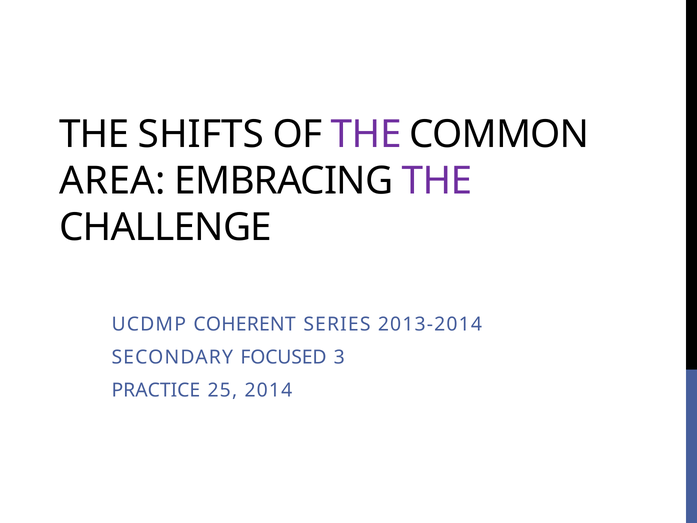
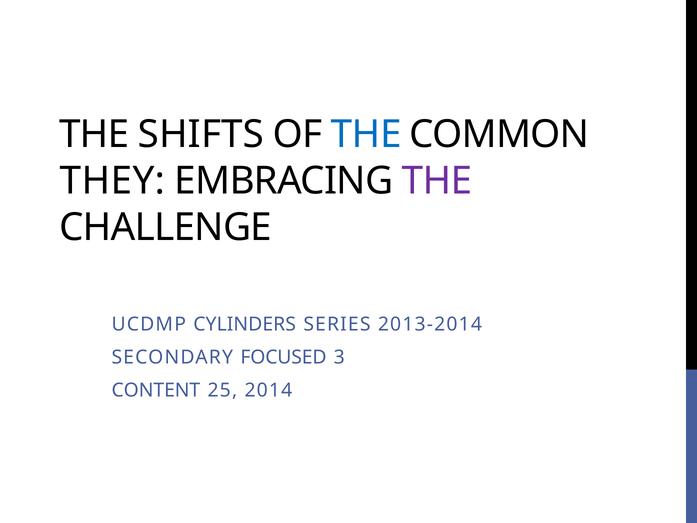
THE colour: purple -> blue (366, 134)
AREA: AREA -> THEY (112, 181)
COHERENT: COHERENT -> CYLINDERS (245, 324)
PRACTICE: PRACTICE -> CONTENT (156, 390)
